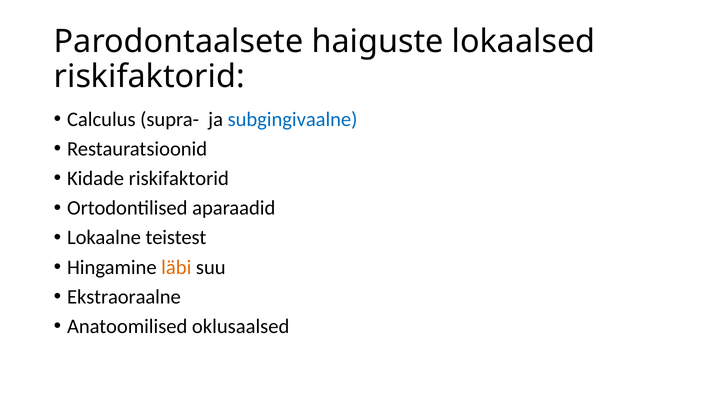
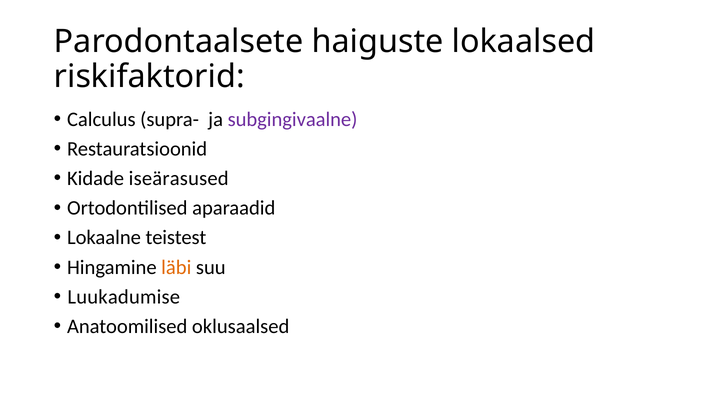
subgingivaalne colour: blue -> purple (293, 119)
Kidade riskifaktorid: riskifaktorid -> iseärasused (179, 179)
Ekstraoraalne: Ekstraoraalne -> Luukadumise (124, 297)
